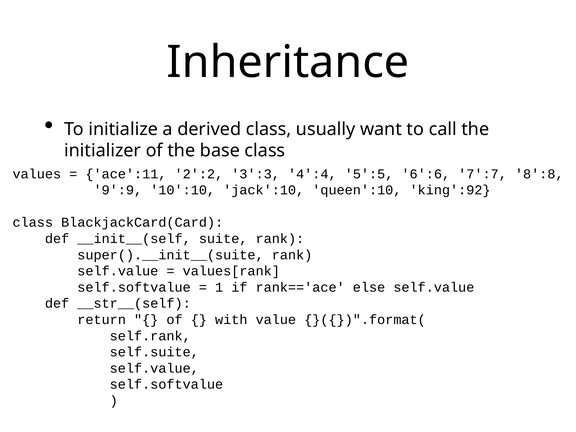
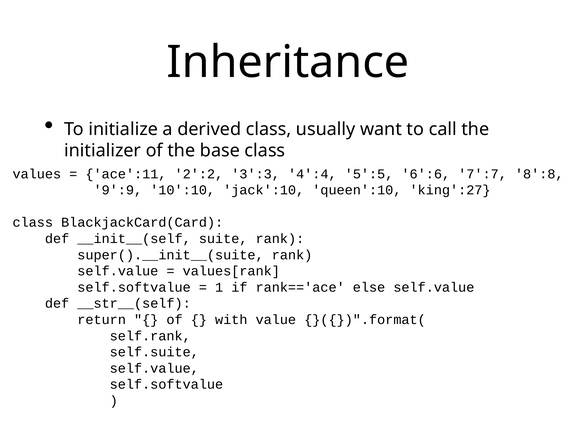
king':92: king':92 -> king':27 (450, 190)
